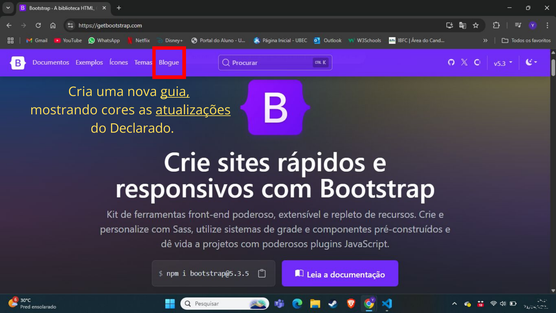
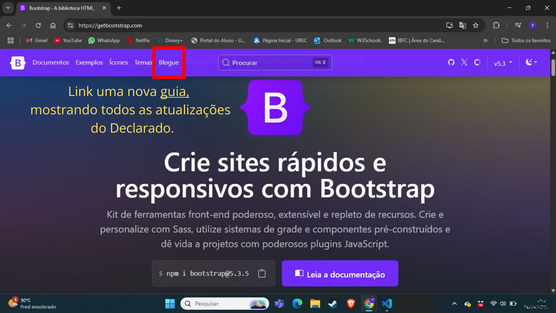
Cria: Cria -> Link (81, 92)
cores: cores -> todos (118, 110)
atualizações underline: present -> none (193, 110)
